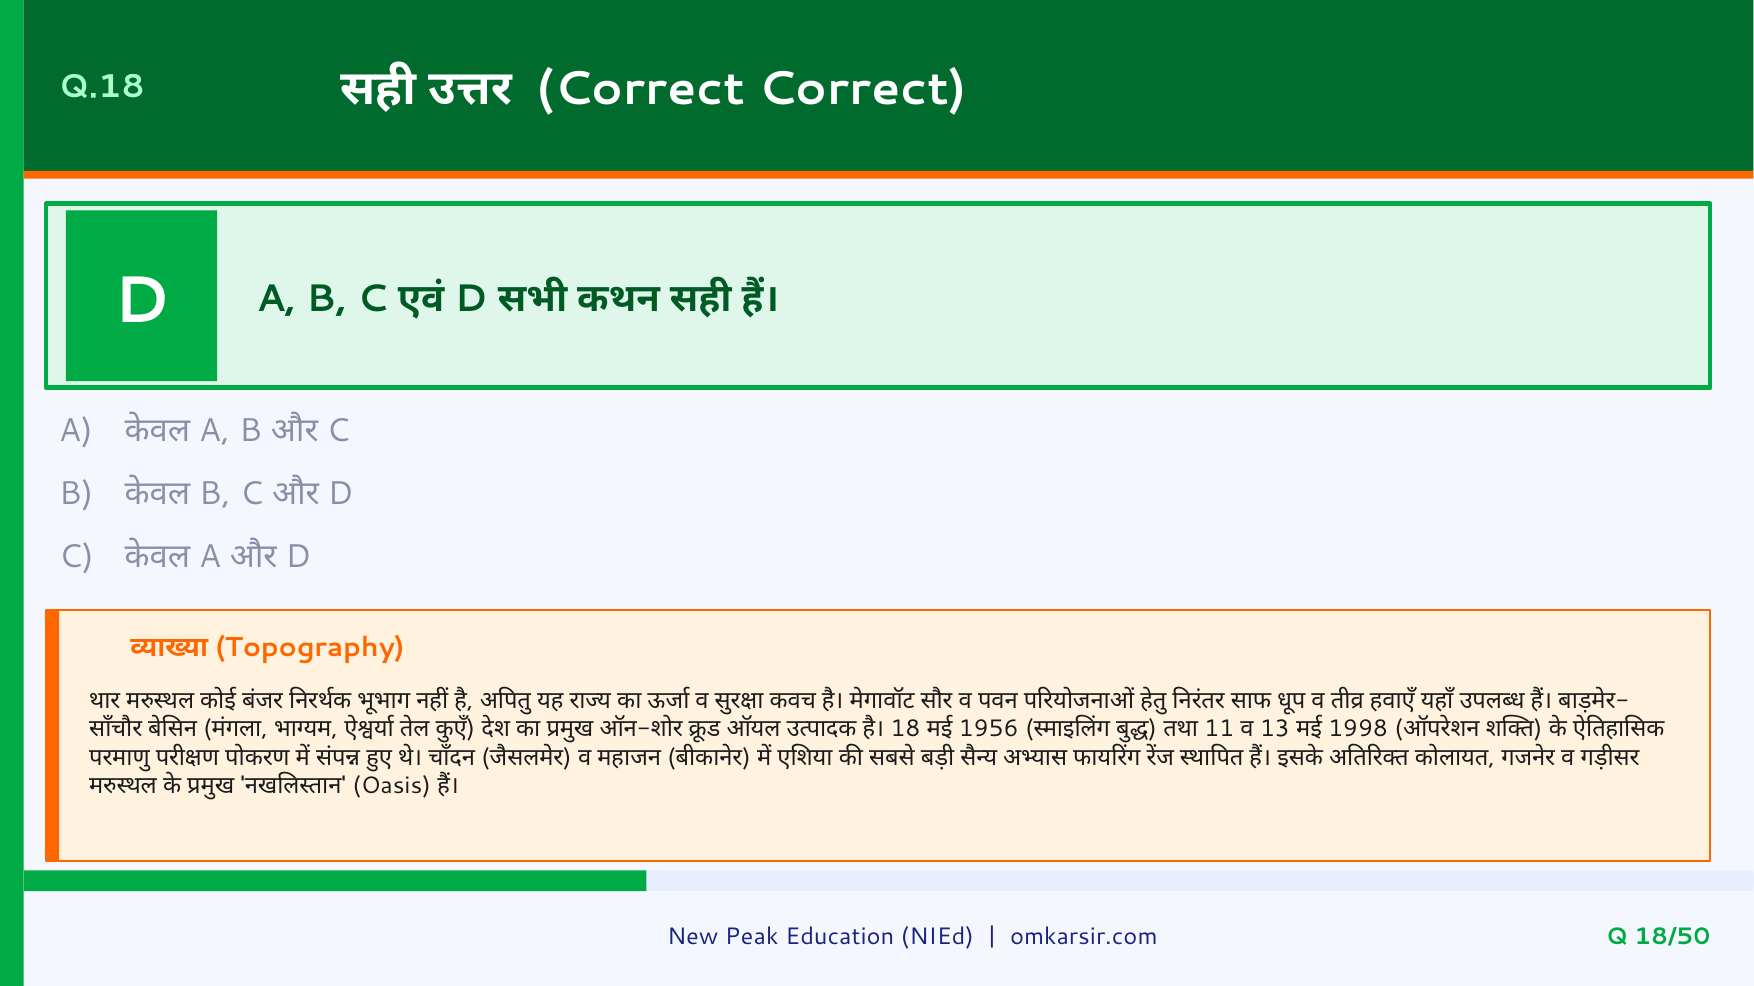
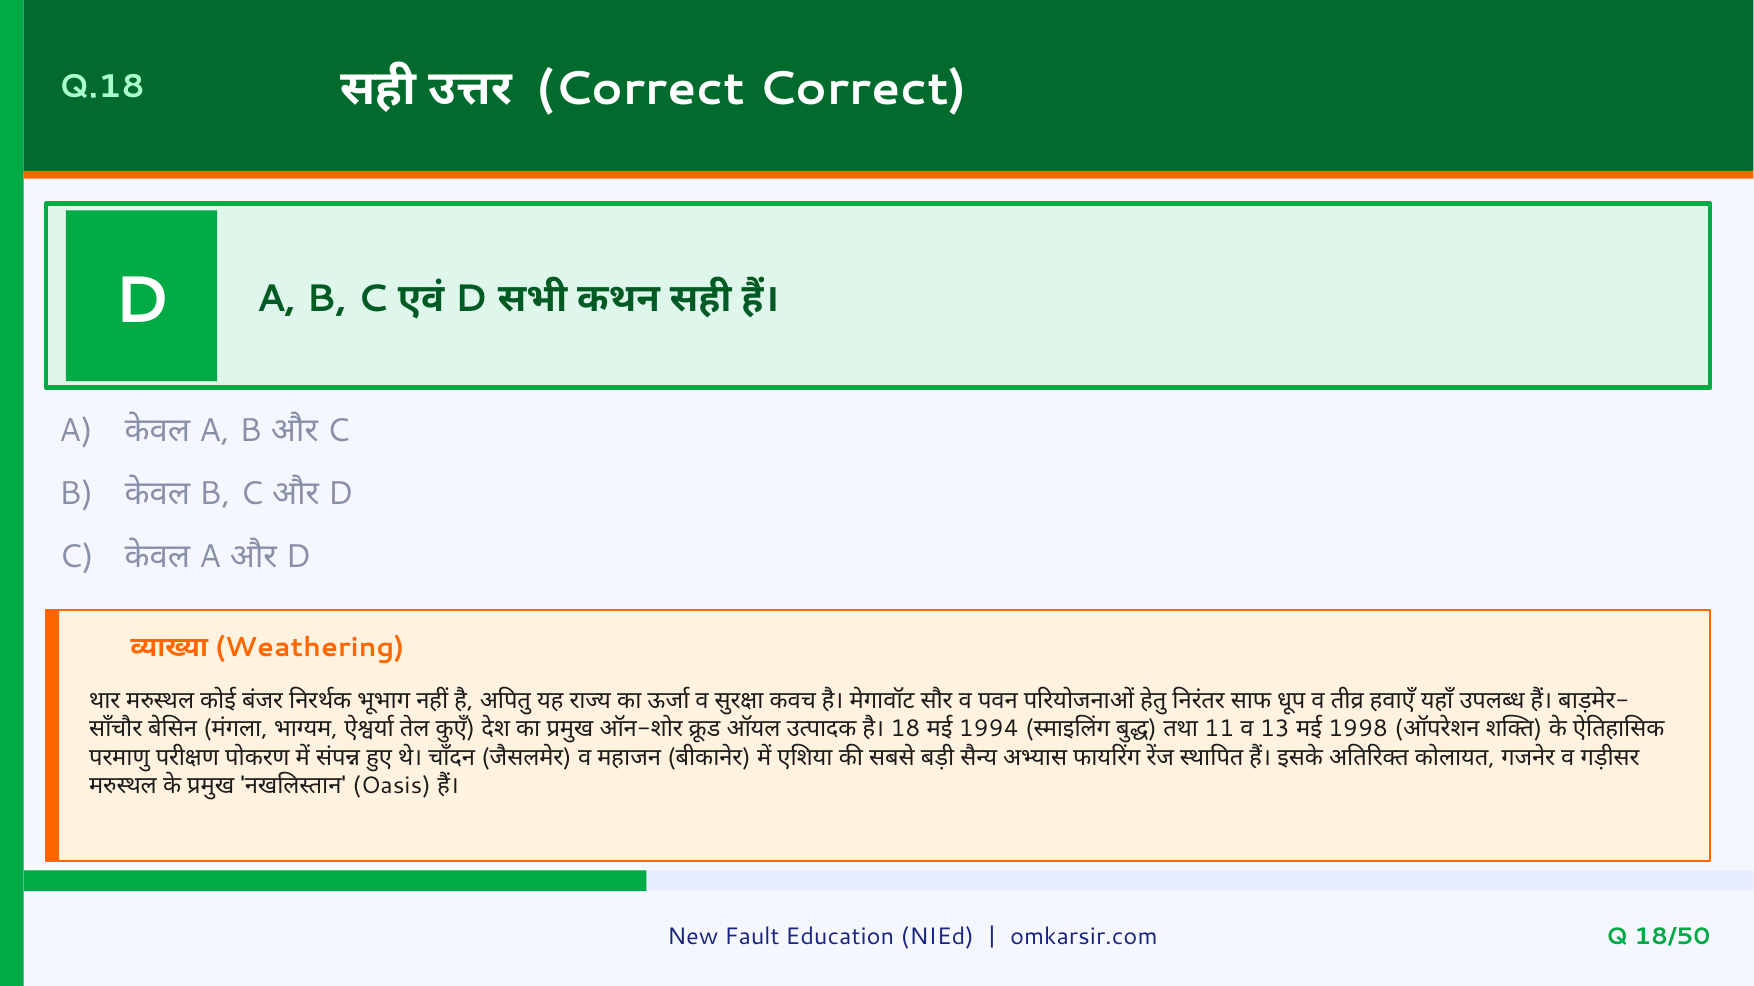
Topography: Topography -> Weathering (310, 648)
1956: 1956 -> 1994 (989, 729)
Peak: Peak -> Fault (752, 937)
